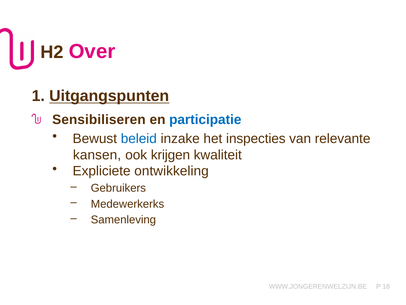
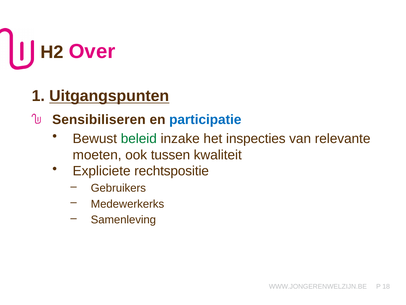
beleid colour: blue -> green (139, 138)
kansen: kansen -> moeten (97, 155)
krijgen: krijgen -> tussen (170, 155)
ontwikkeling: ontwikkeling -> rechtspositie (172, 171)
